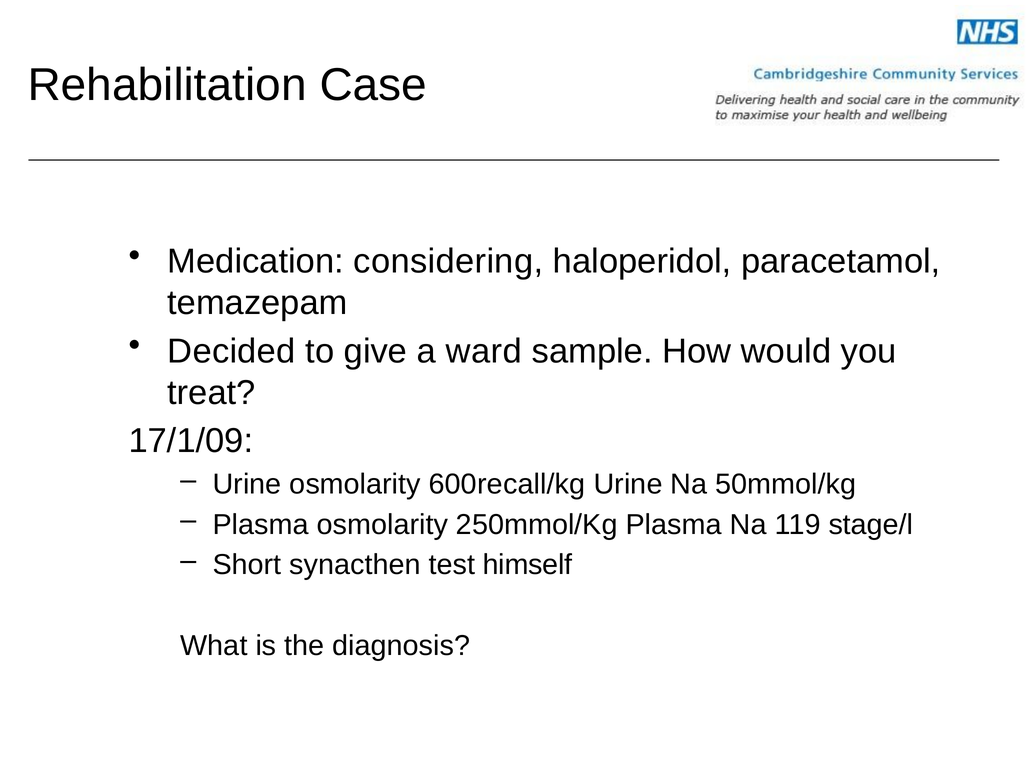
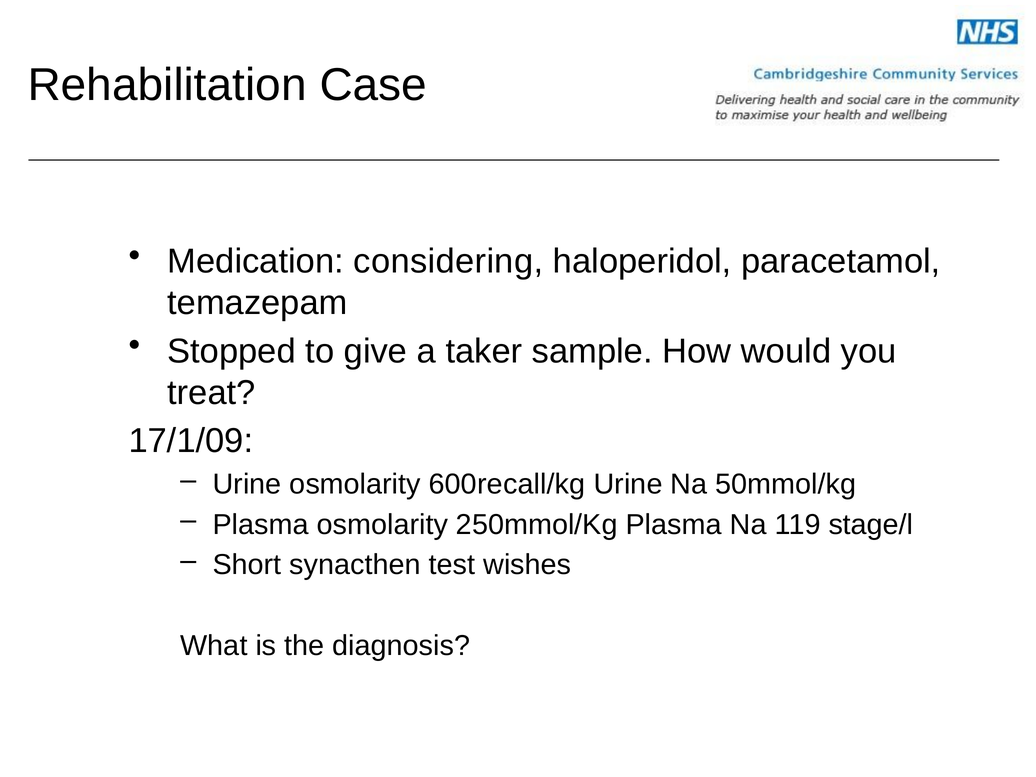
Decided: Decided -> Stopped (232, 351)
ward: ward -> taker (484, 351)
himself: himself -> wishes (527, 565)
